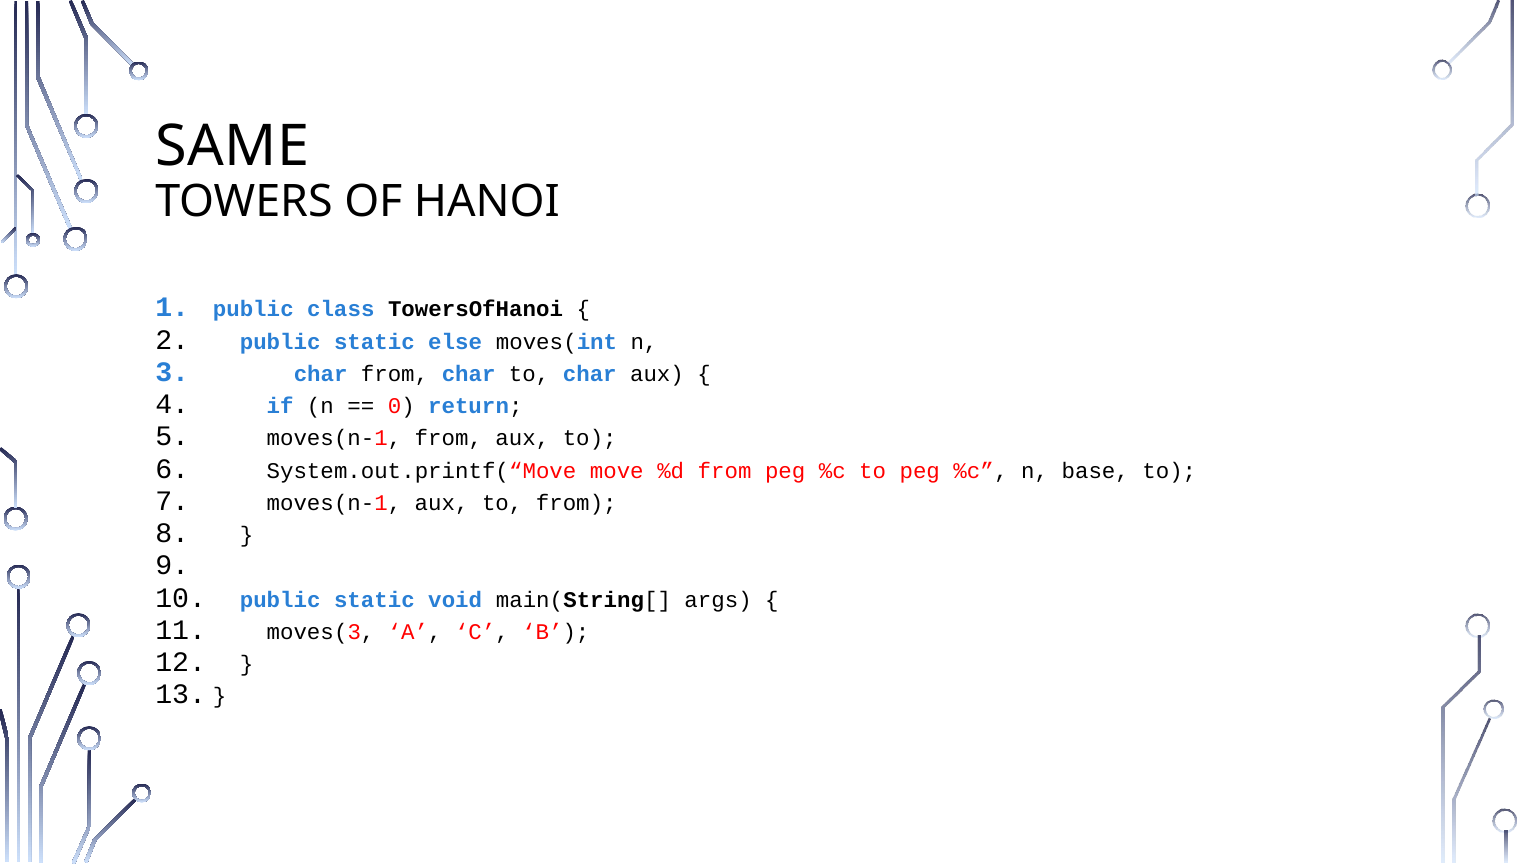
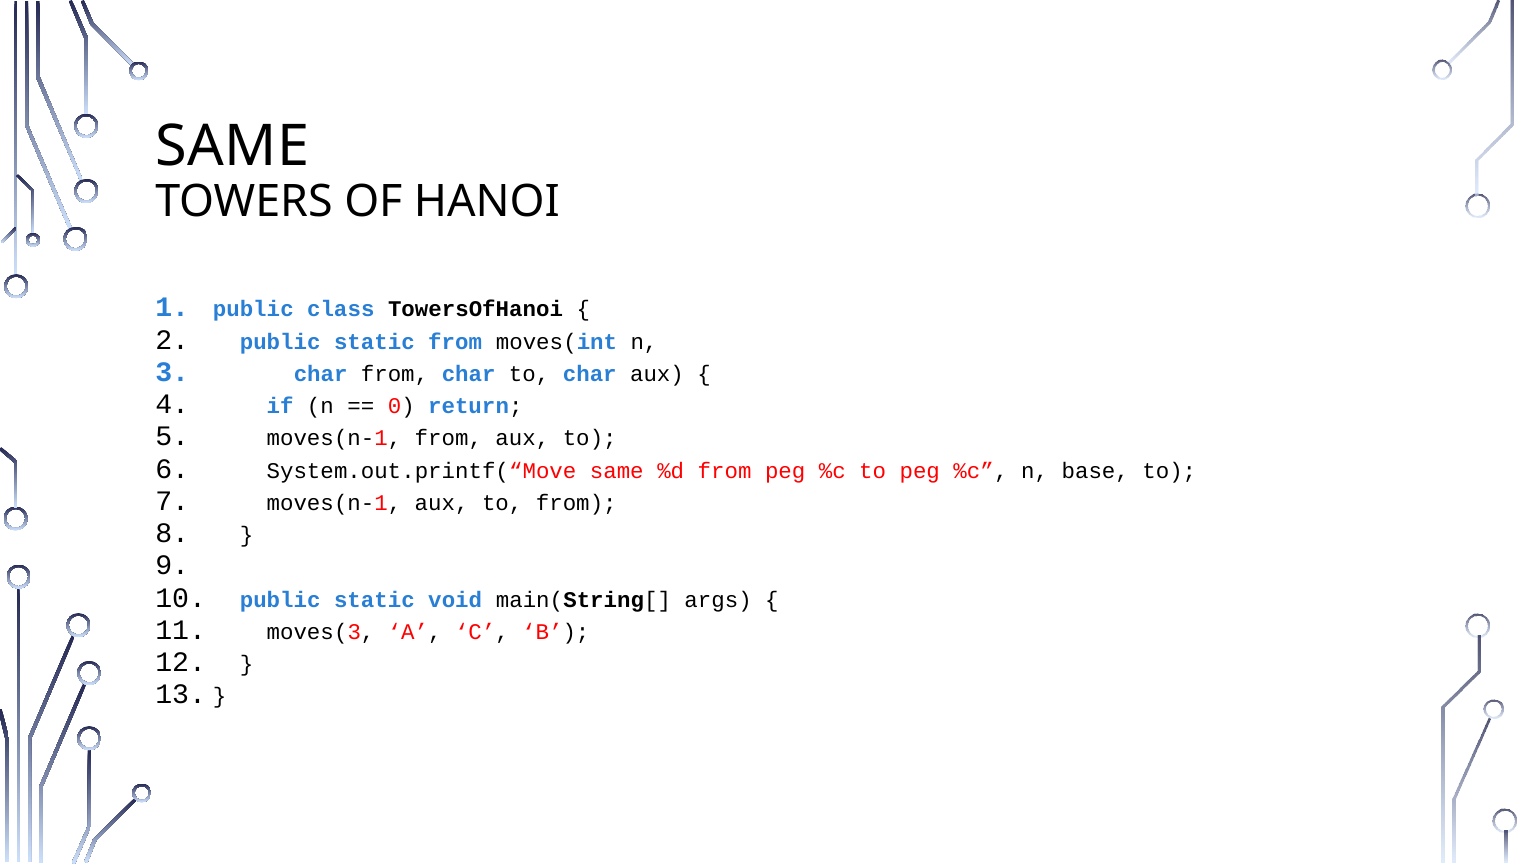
static else: else -> from (455, 342)
System.out.printf(“Move move: move -> same (617, 471)
